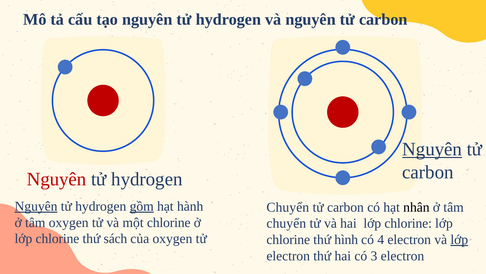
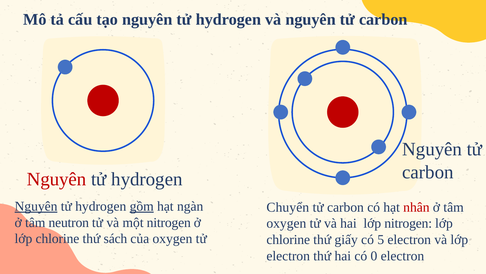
Nguyên underline: present -> none (432, 149)
hành: hành -> ngàn (190, 206)
nhân colour: black -> red (416, 207)
tâm oxygen: oxygen -> neutron (69, 222)
một chlorine: chlorine -> nitrogen (169, 222)
chuyển: chuyển -> oxygen (286, 223)
hai lớp chlorine: chlorine -> nitrogen (408, 223)
hình: hình -> giấy (346, 239)
4: 4 -> 5 (381, 239)
lớp underline: present -> none (459, 239)
3: 3 -> 0 (374, 255)
